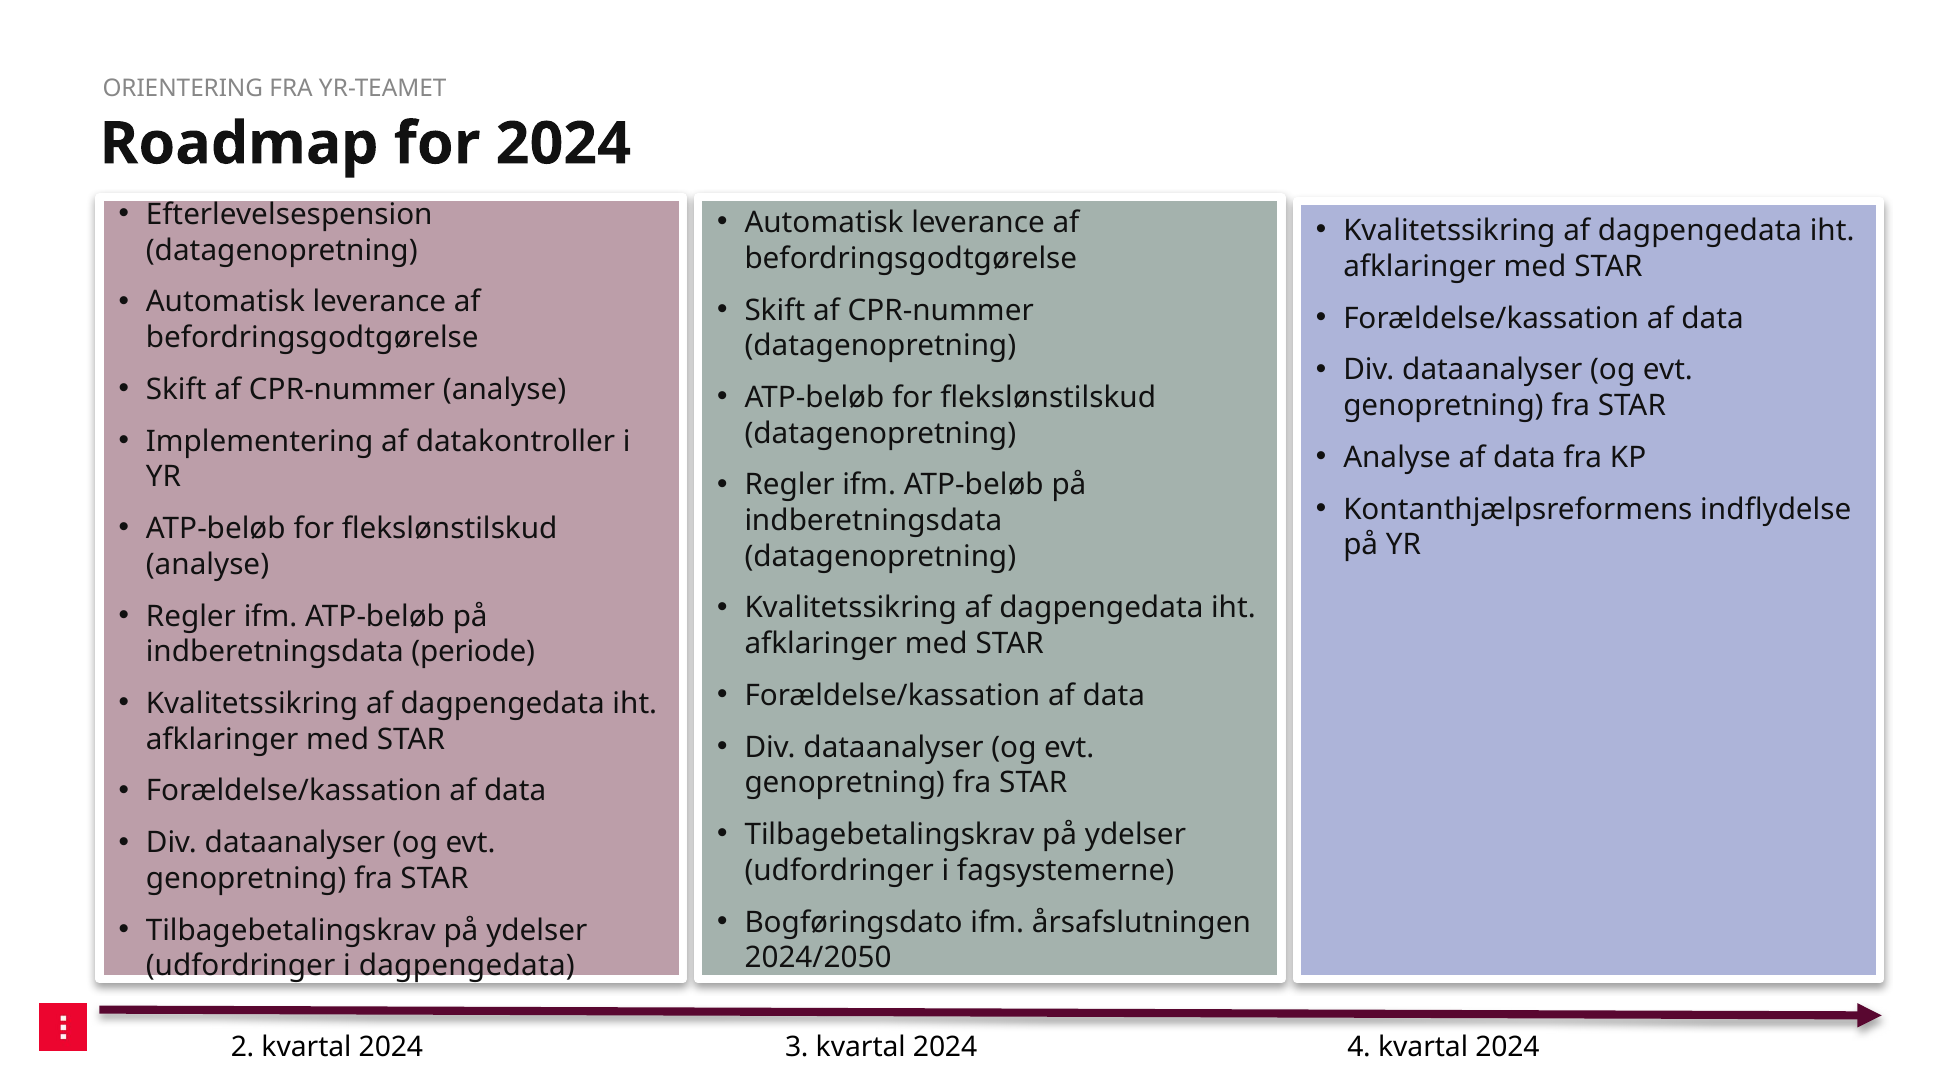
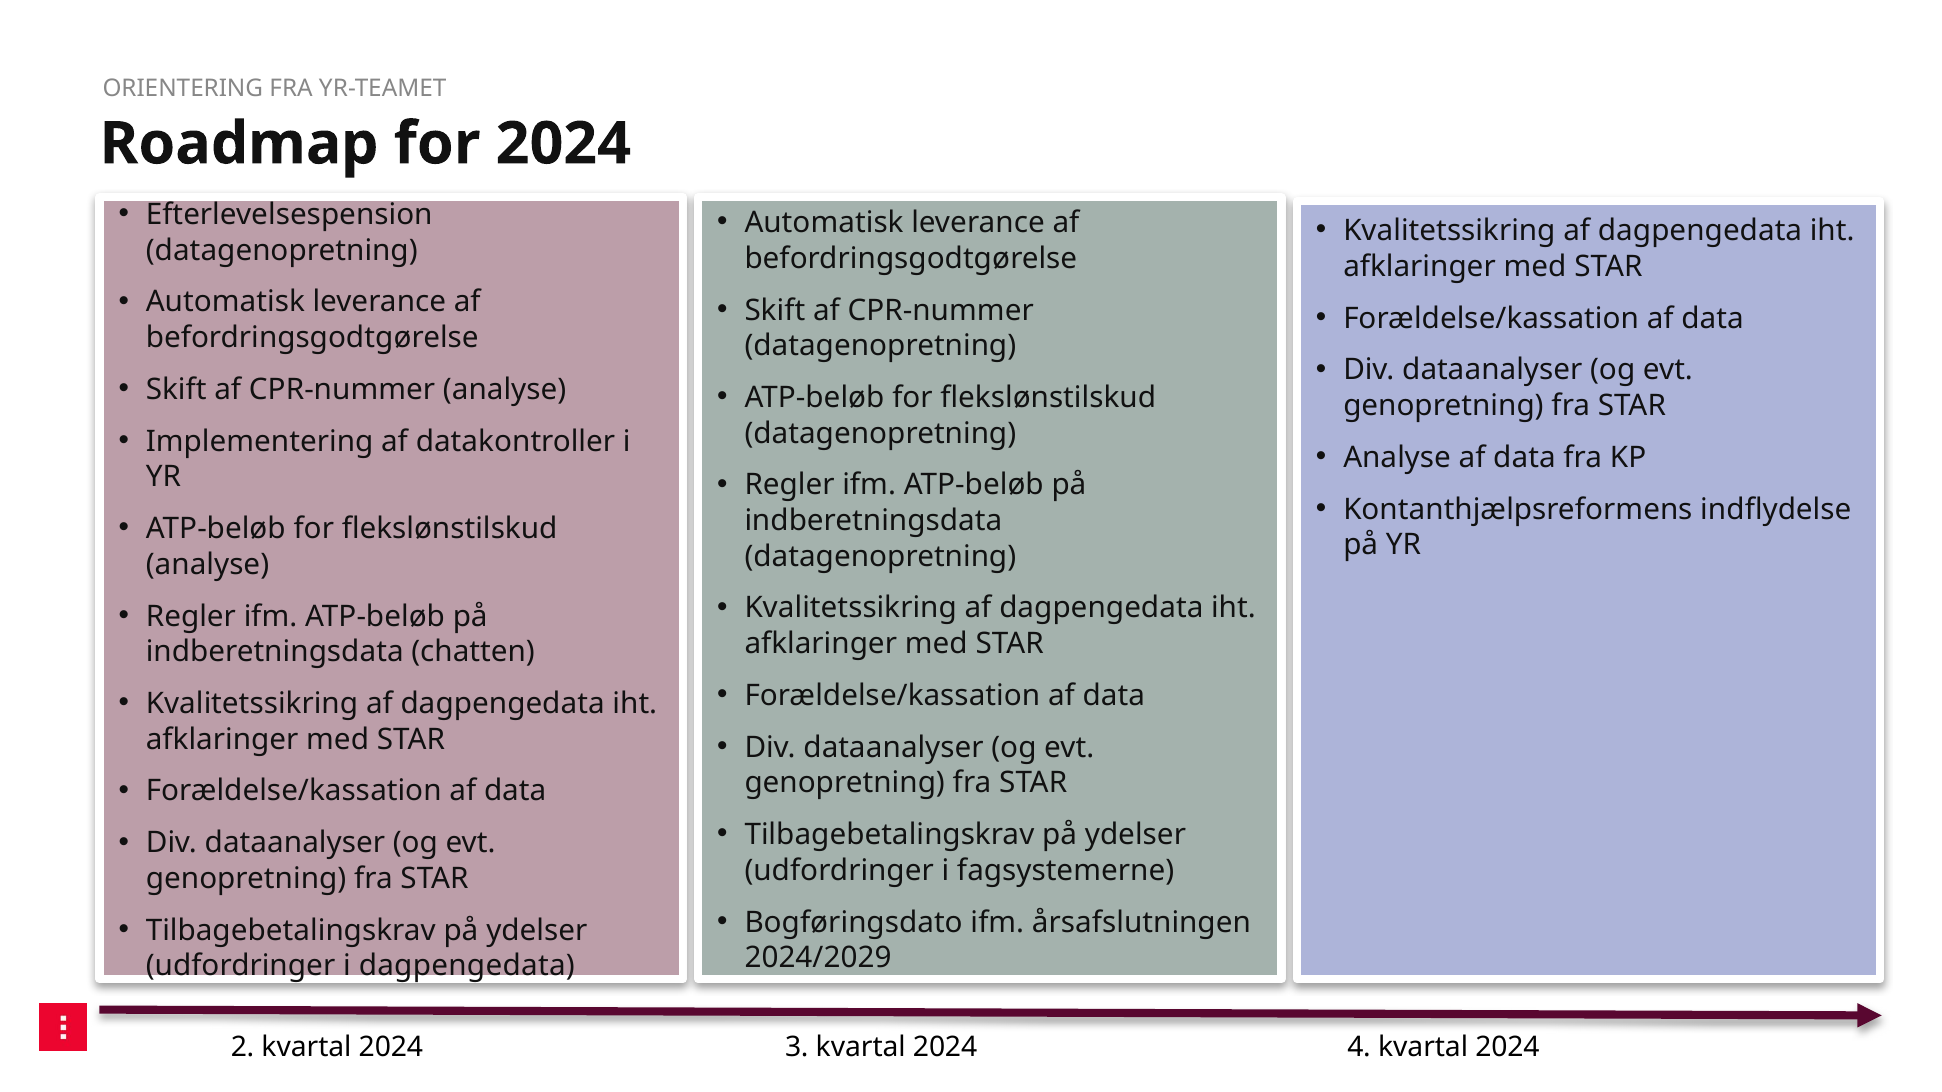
periode: periode -> chatten (473, 652)
2024/2050: 2024/2050 -> 2024/2029 (818, 958)
